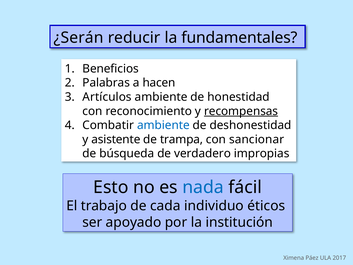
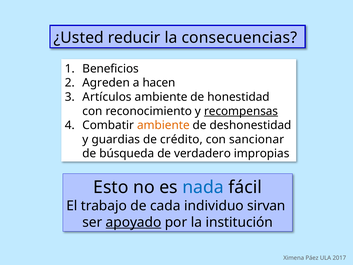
¿Serán: ¿Serán -> ¿Usted (79, 38)
fundamentales: fundamentales -> consecuencias (239, 38)
Palabras: Palabras -> Agreden (106, 83)
ambiente colour: blue -> orange (163, 125)
asistente: asistente -> guardias (116, 139)
trampa: trampa -> crédito (181, 139)
éticos: éticos -> sirvan (266, 206)
apoyado underline: none -> present (134, 222)
